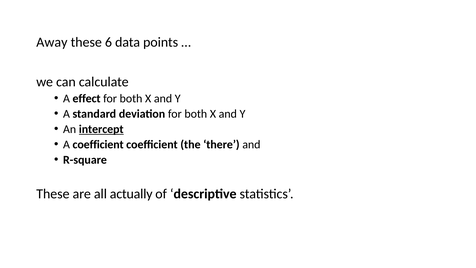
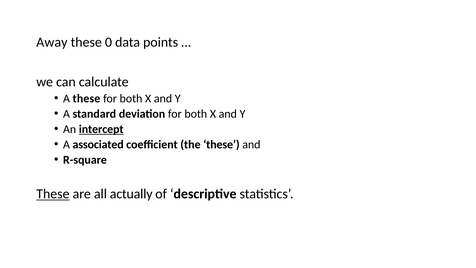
6: 6 -> 0 (108, 42)
A effect: effect -> these (86, 98)
A coefficient: coefficient -> associated (98, 144)
the there: there -> these (221, 144)
These underline: none -> present (53, 194)
